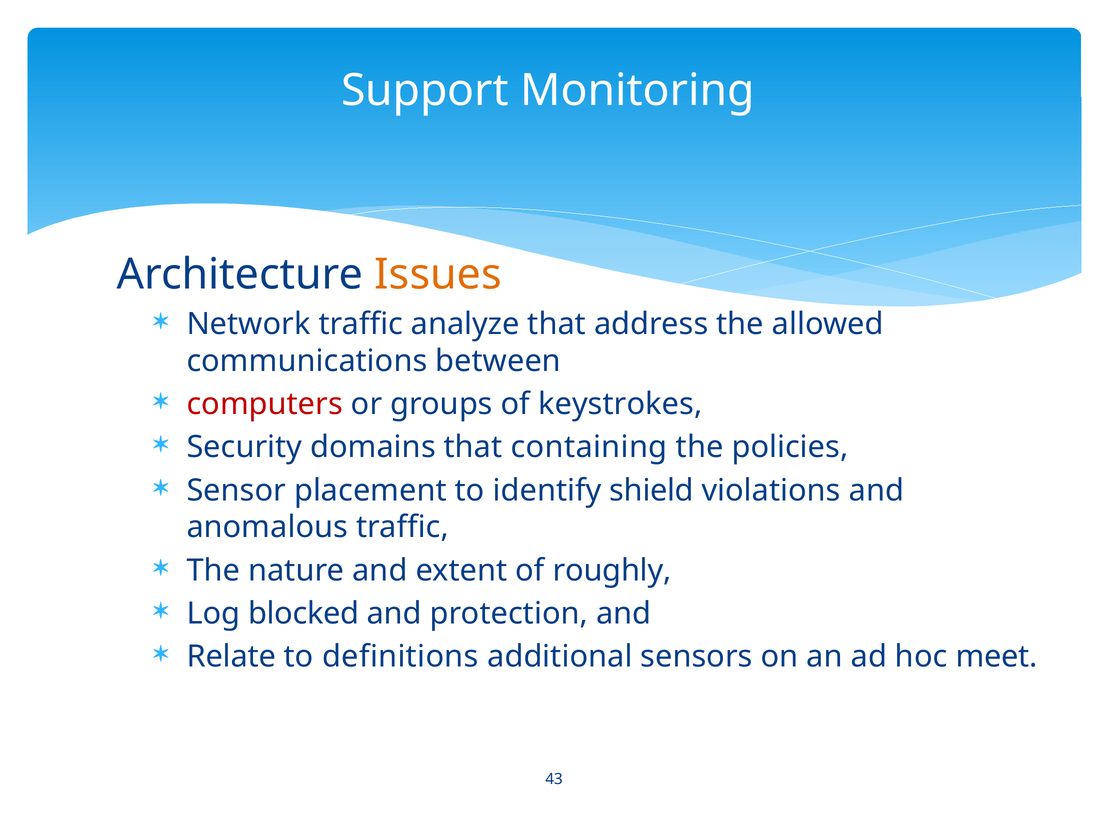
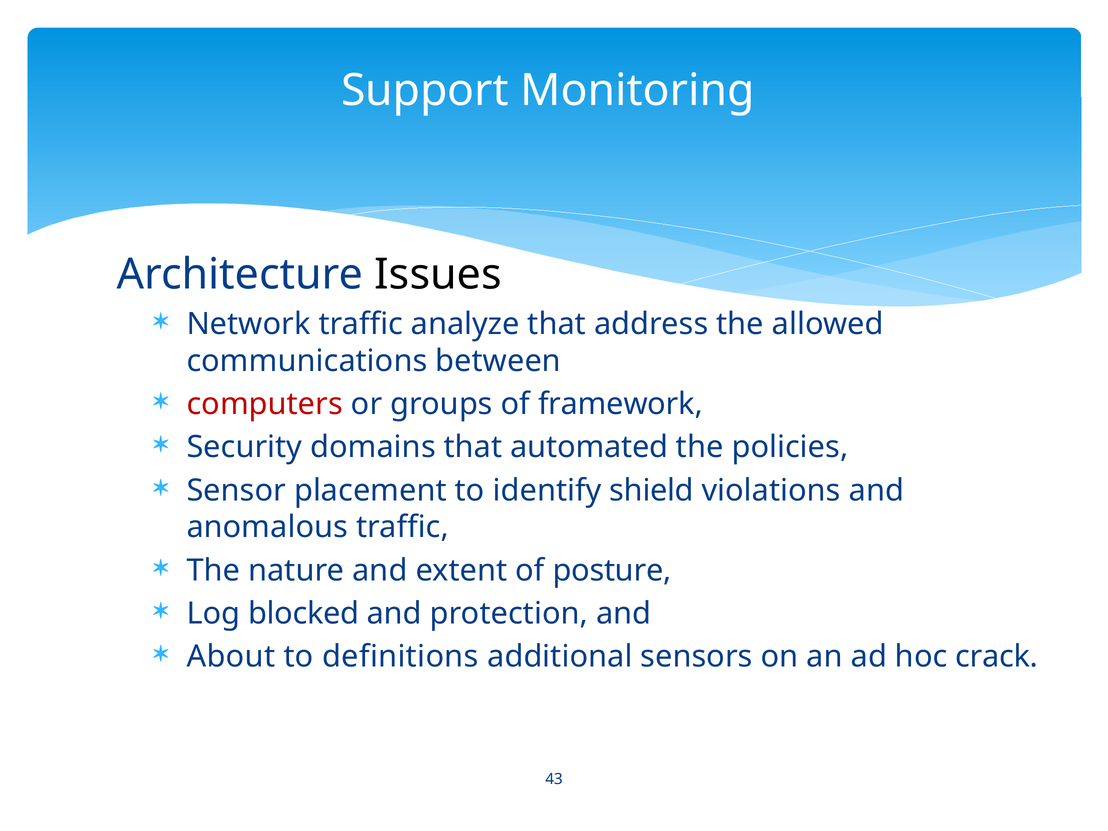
Issues colour: orange -> black (438, 274)
keystrokes: keystrokes -> framework (620, 404)
containing: containing -> automated (589, 447)
roughly: roughly -> posture (612, 570)
Relate: Relate -> About (231, 657)
meet: meet -> crack (997, 657)
